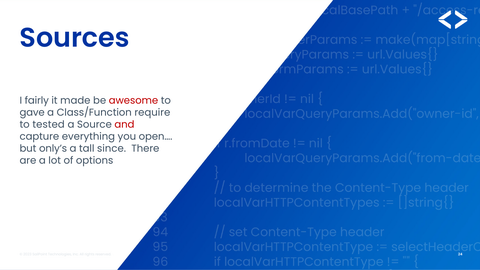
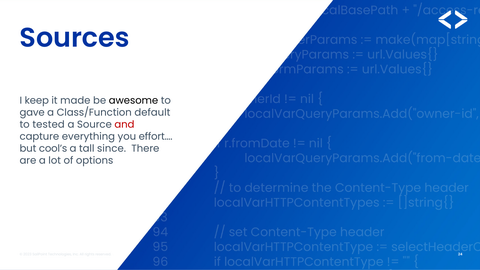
fairly: fairly -> keep (37, 101)
awesome colour: red -> black (133, 101)
require: require -> default (152, 113)
open…: open… -> effort… (156, 137)
only’s: only’s -> cool’s (53, 149)
